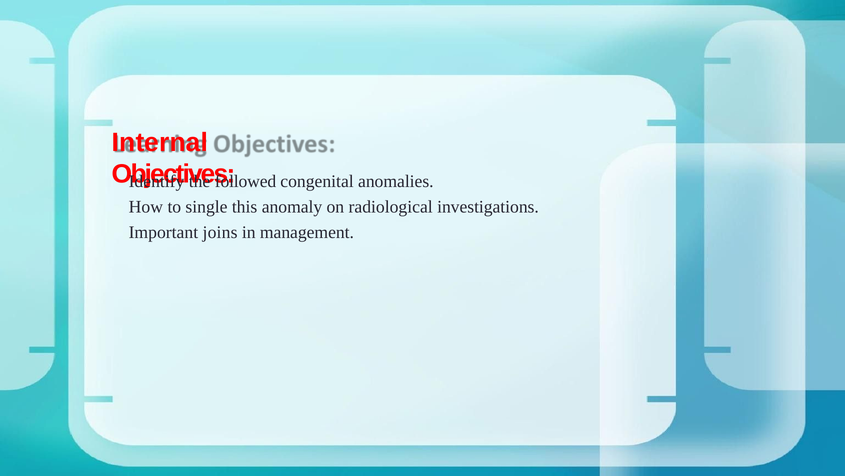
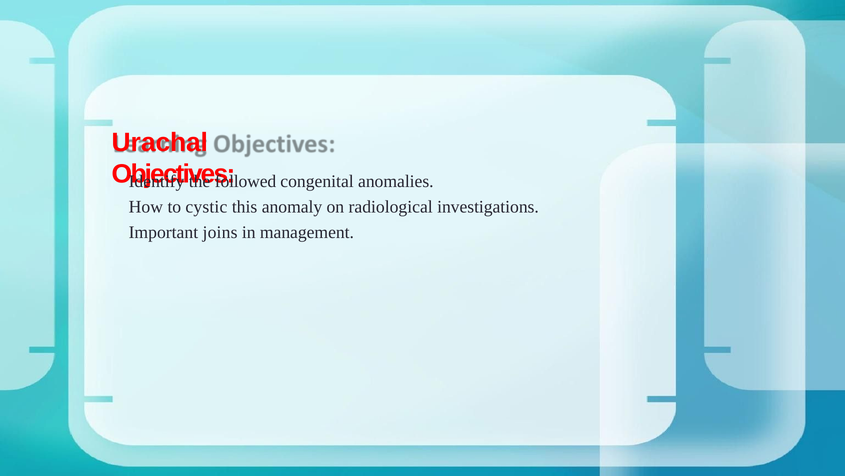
Internal: Internal -> Urachal (160, 142)
single: single -> cystic (206, 207)
